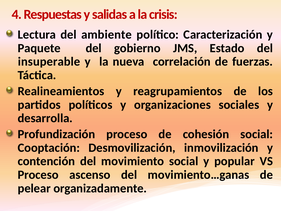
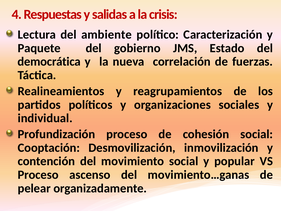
insuperable: insuperable -> democrática (49, 62)
desarrolla: desarrolla -> individual (45, 118)
